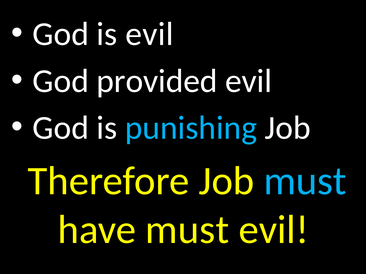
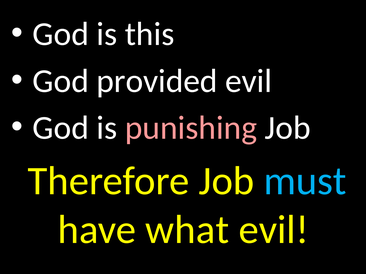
is evil: evil -> this (150, 34)
punishing colour: light blue -> pink (191, 128)
have must: must -> what (187, 230)
